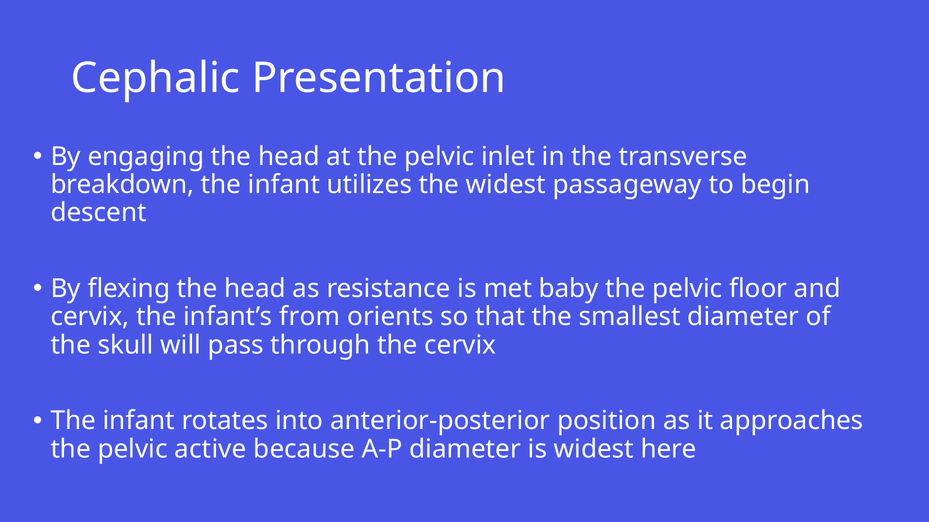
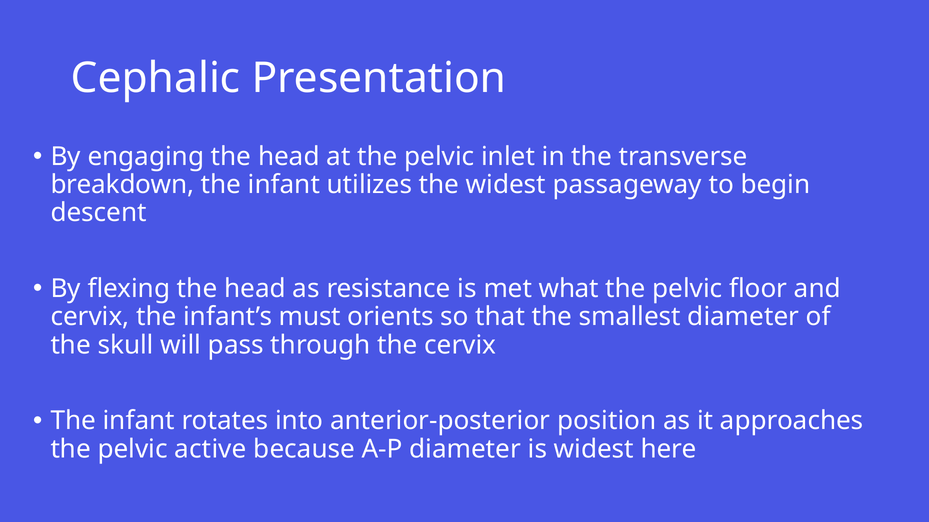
baby: baby -> what (569, 289)
from: from -> must (310, 317)
